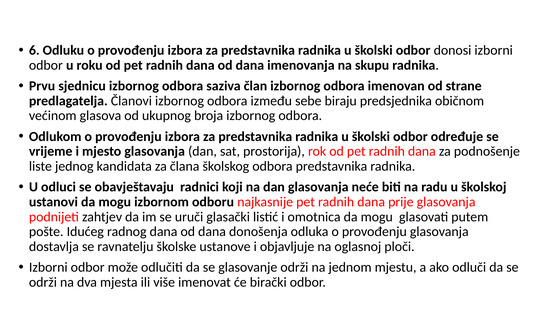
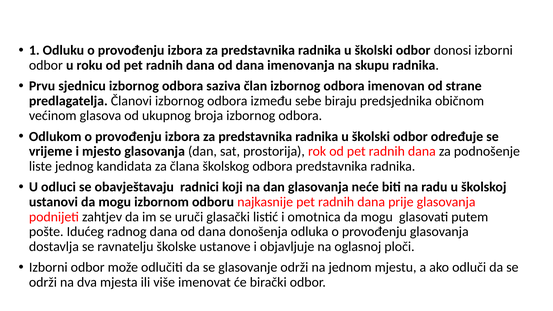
6: 6 -> 1 (34, 50)
